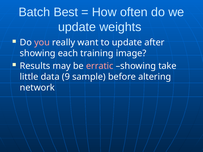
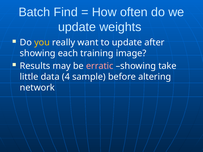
Best: Best -> Find (66, 12)
you colour: pink -> yellow (42, 43)
9: 9 -> 4 (66, 77)
